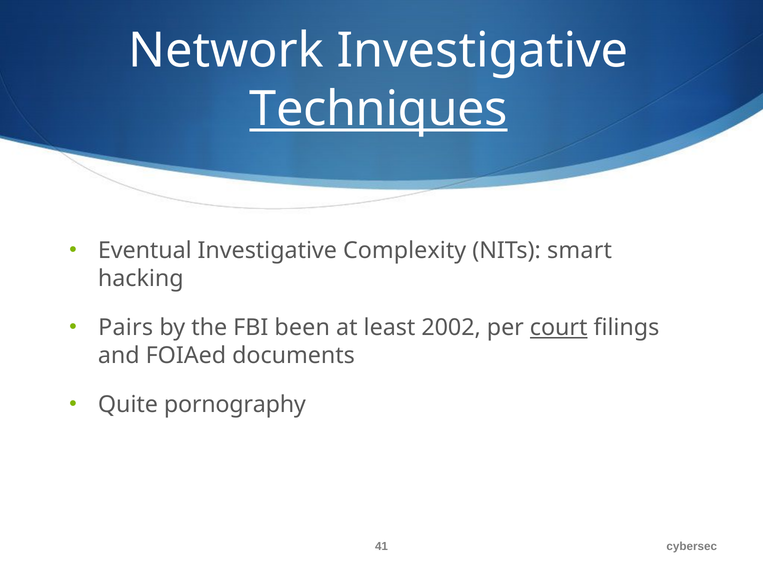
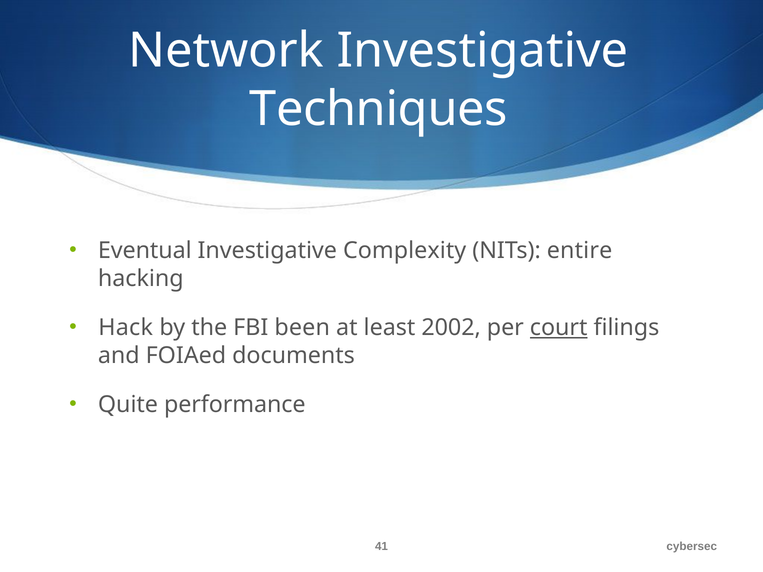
Techniques underline: present -> none (379, 109)
smart: smart -> entire (580, 251)
Pairs: Pairs -> Hack (126, 328)
pornography: pornography -> performance (235, 405)
